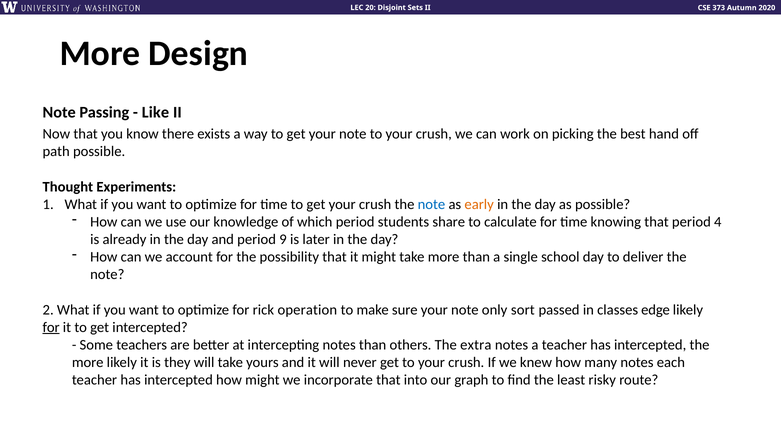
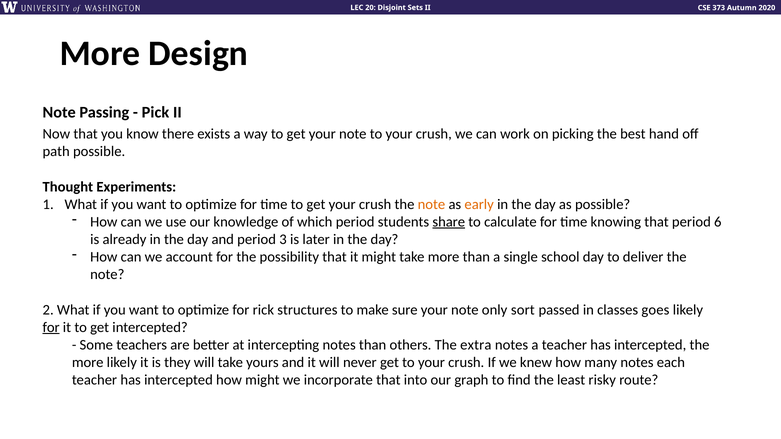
Like: Like -> Pick (155, 112)
note colour: blue -> orange (431, 204)
share underline: none -> present (449, 222)
4: 4 -> 6 (718, 222)
9: 9 -> 3 (283, 240)
operation: operation -> structures (307, 310)
edge: edge -> goes (655, 310)
